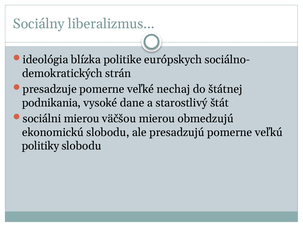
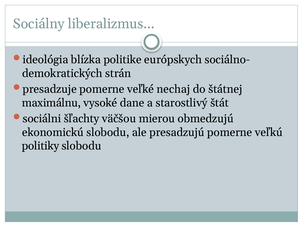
podnikania: podnikania -> maximálnu (51, 103)
sociálni mierou: mierou -> šľachty (82, 119)
